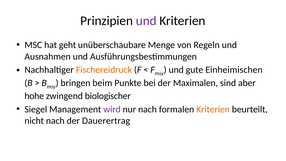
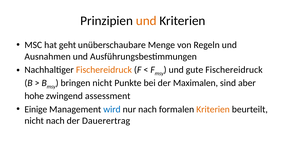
und colour: purple -> orange (146, 21)
gute Einheimischen: Einheimischen -> Fischereidruck (234, 70)
bringen beim: beim -> nicht (102, 83)
biologischer: biologischer -> assessment (108, 96)
Siegel: Siegel -> Einige (36, 109)
wird colour: purple -> blue (112, 109)
